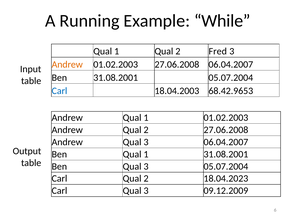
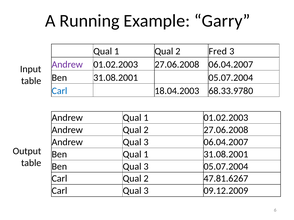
While: While -> Garry (222, 21)
Andrew colour: orange -> purple (67, 65)
68.42.9653: 68.42.9653 -> 68.33.9780 (231, 91)
18.04.2023: 18.04.2023 -> 47.81.6267 (226, 179)
